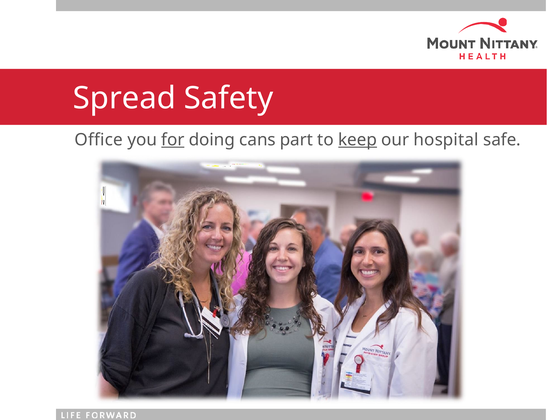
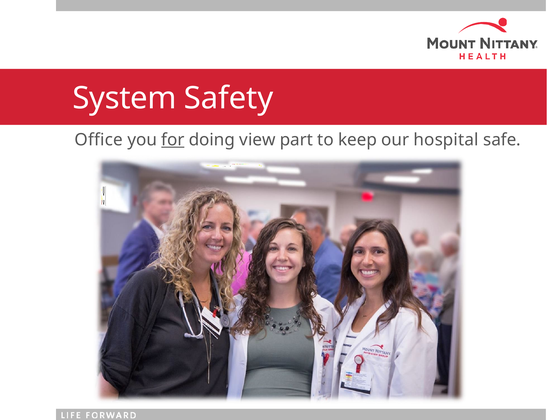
Spread: Spread -> System (125, 98)
cans: cans -> view (257, 140)
keep underline: present -> none (358, 140)
